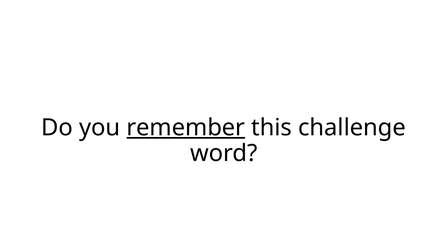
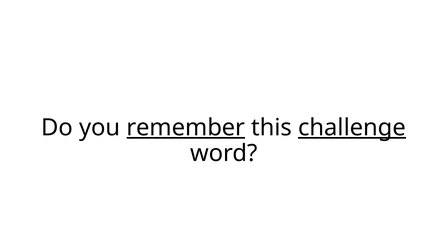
challenge underline: none -> present (352, 128)
